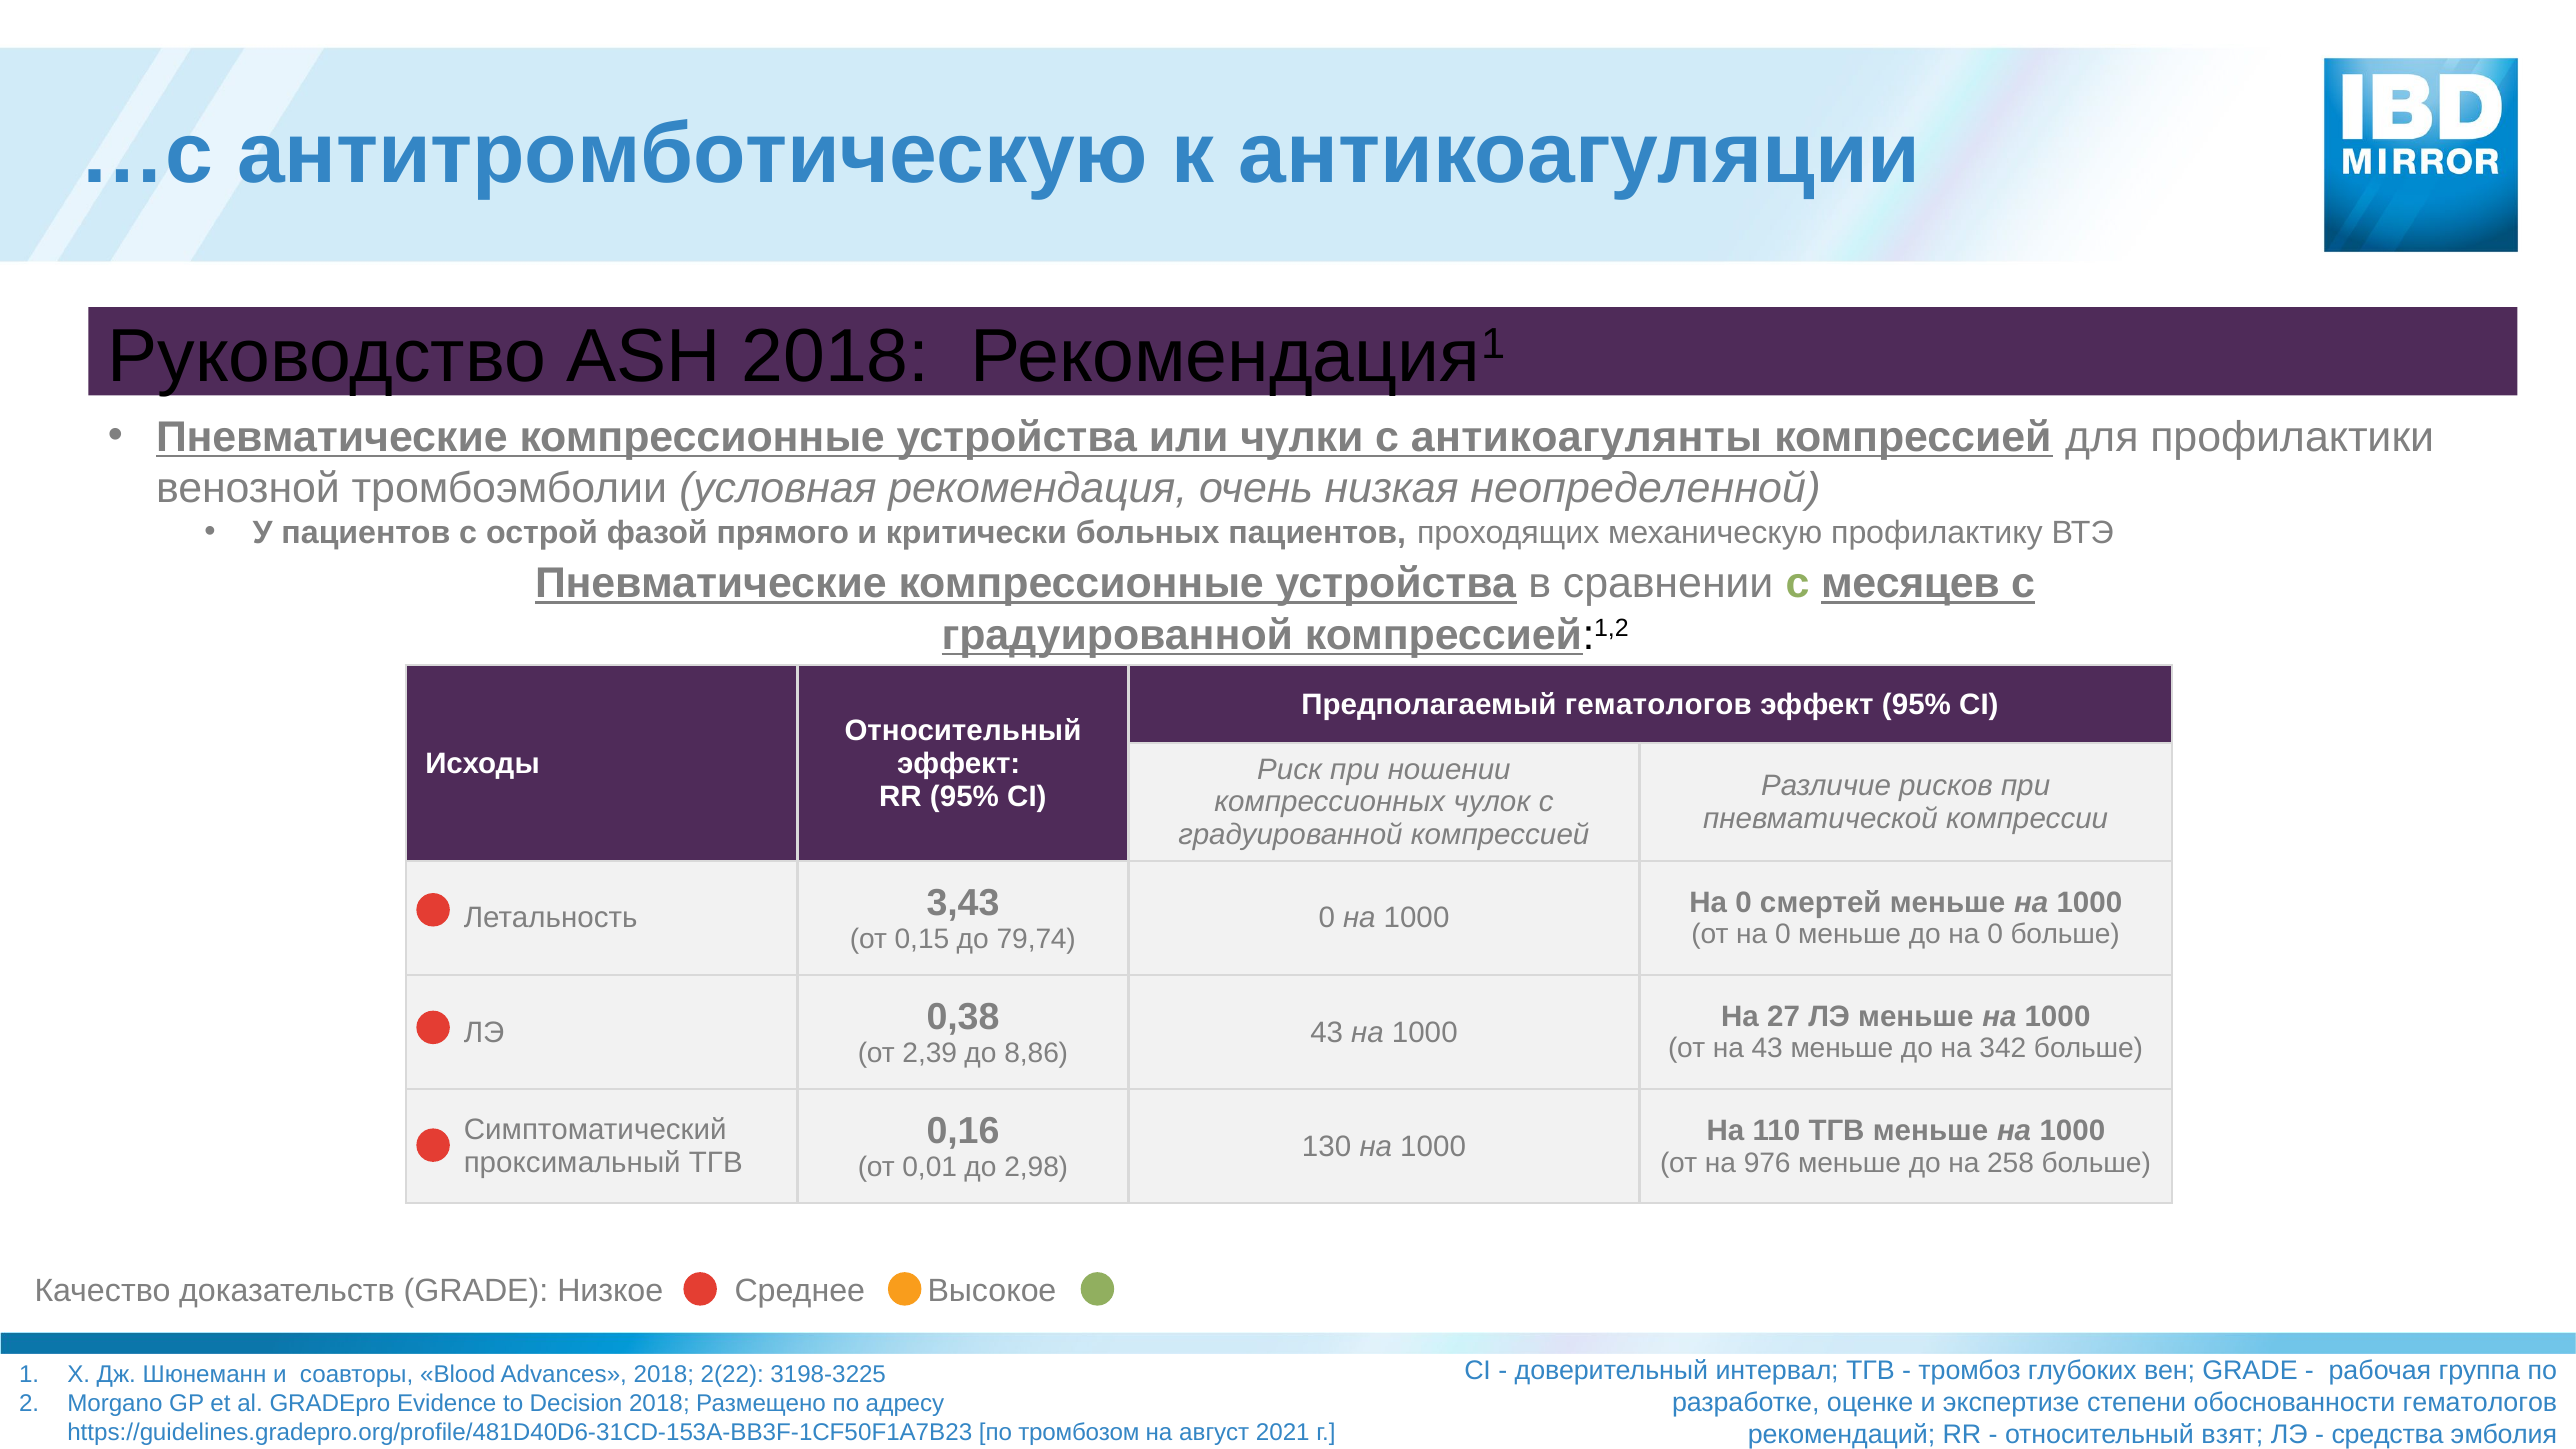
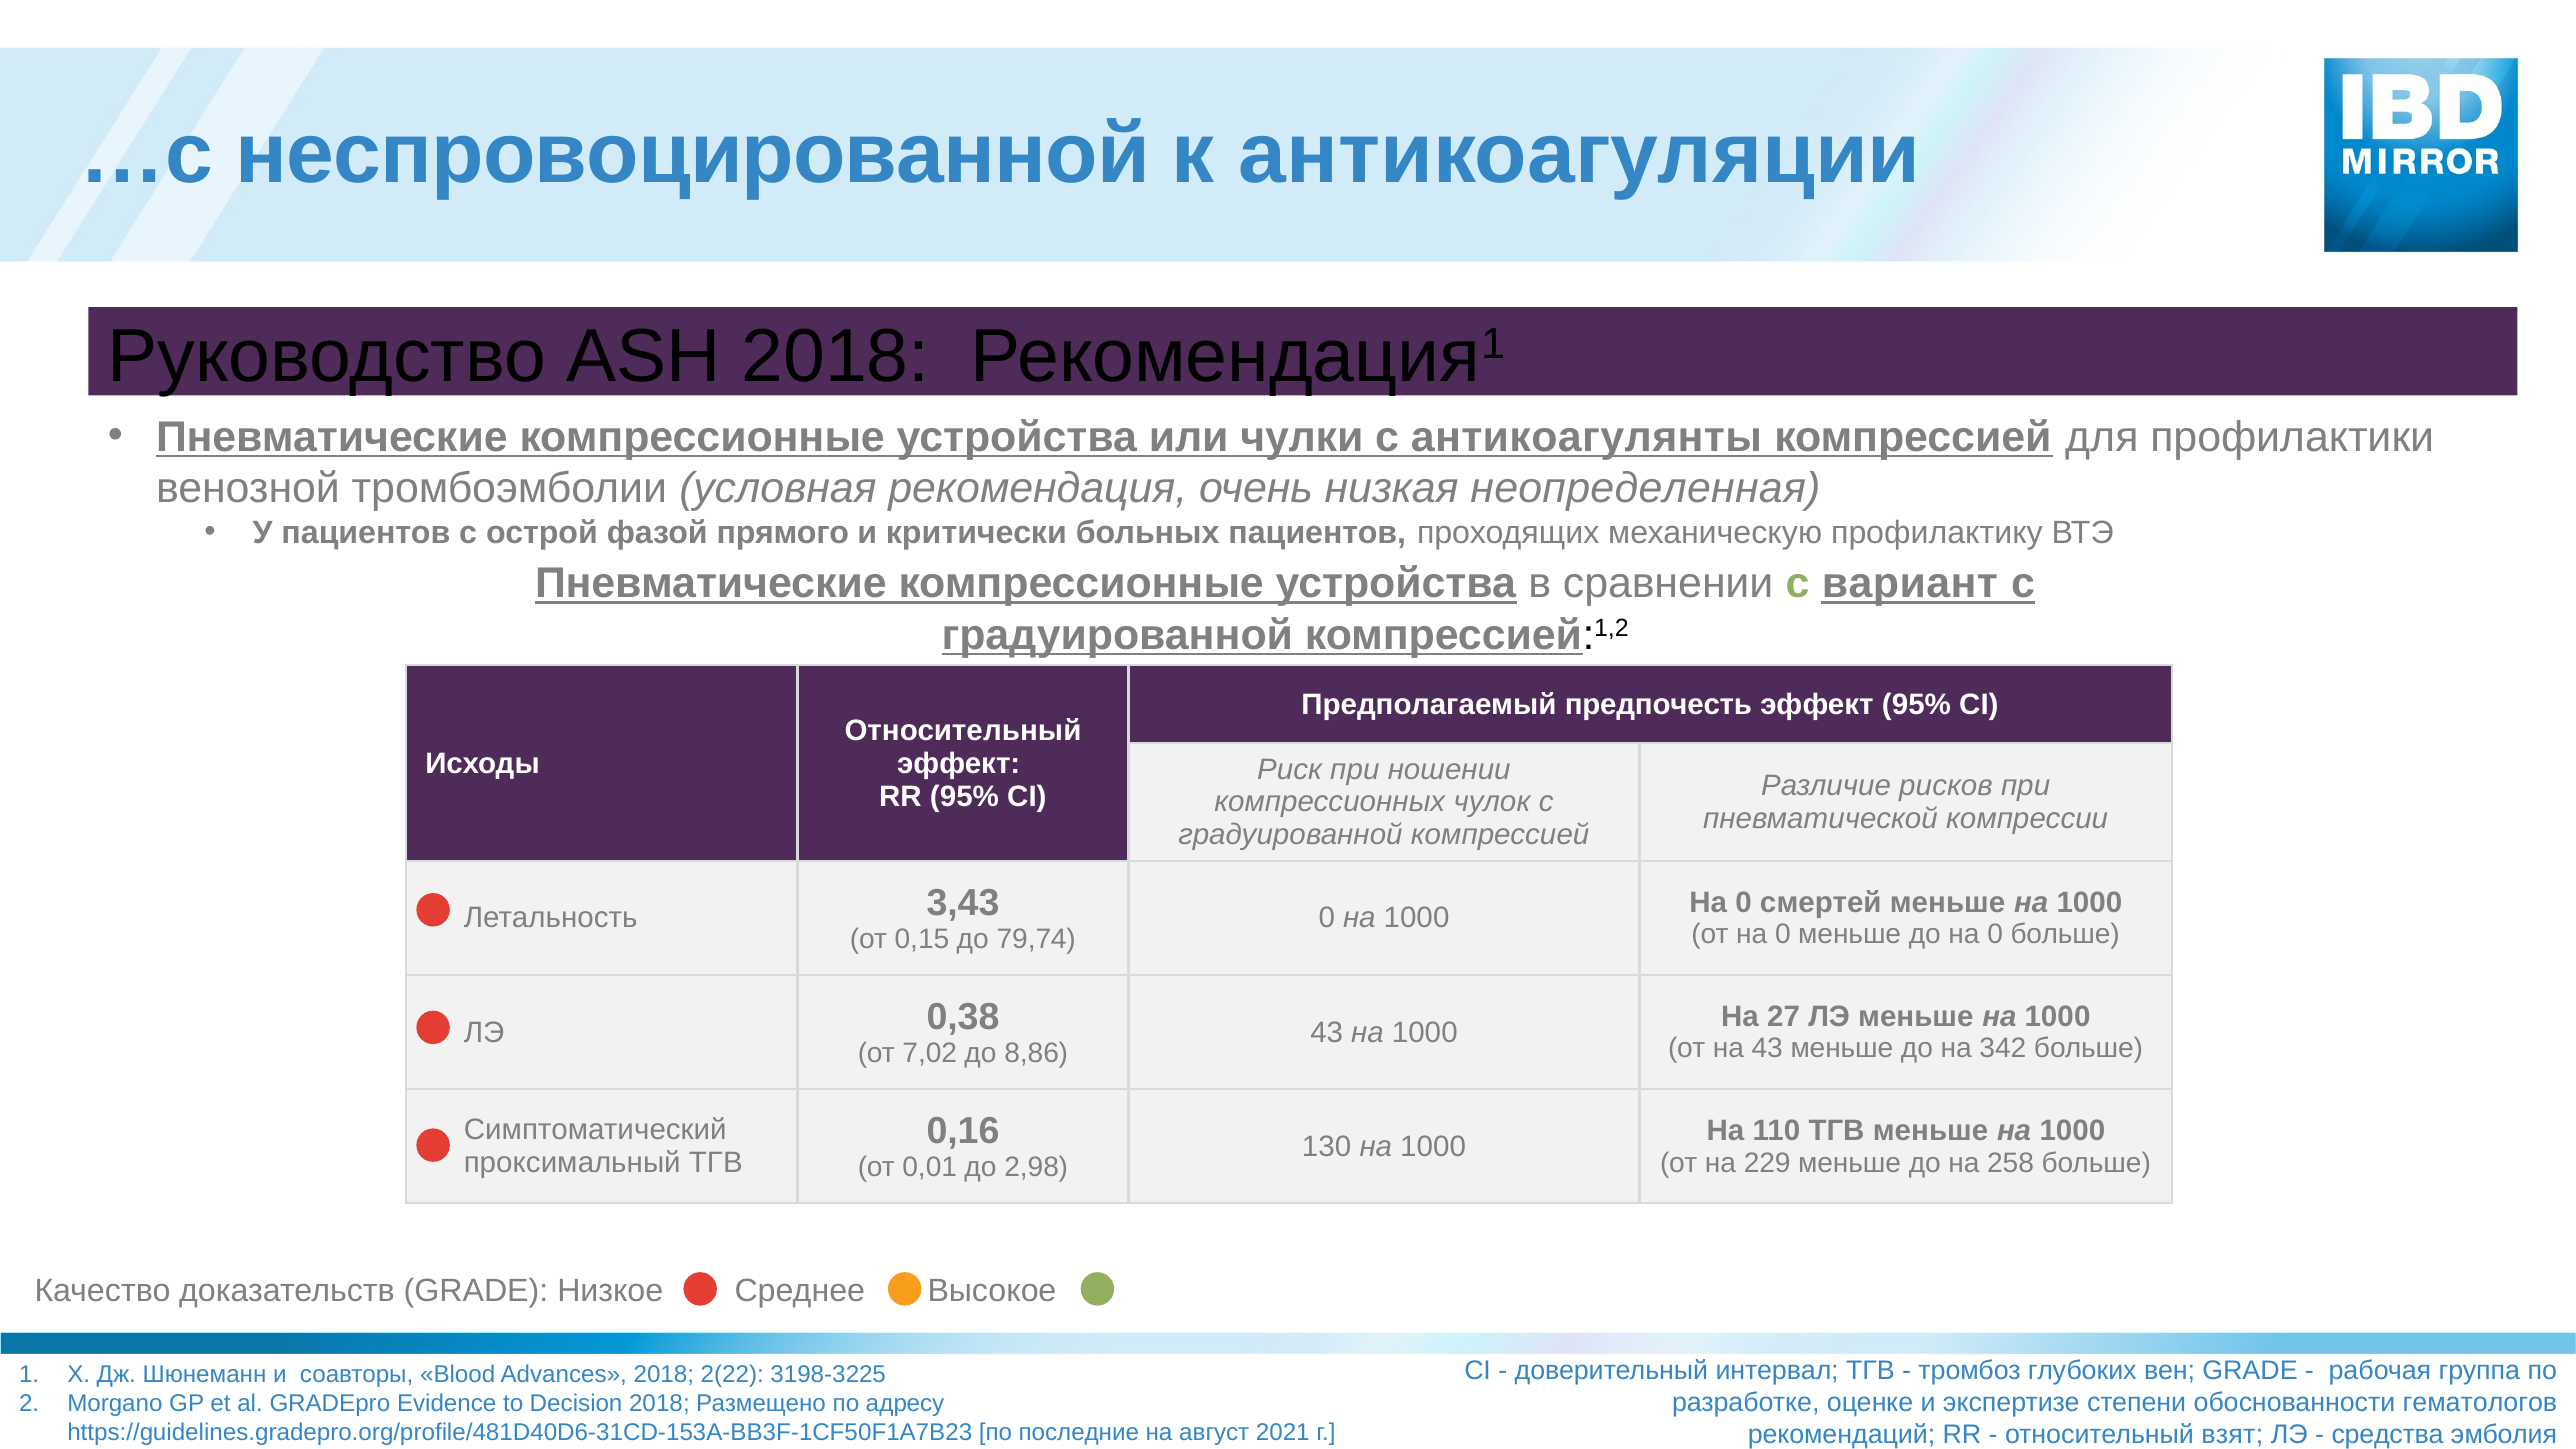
антитромботическую: антитромботическую -> неспровоцированной (693, 154)
неопределенной: неопределенной -> неопределенная (1645, 488)
месяцев: месяцев -> вариант (1910, 584)
Предполагаемый гематологов: гематологов -> предпочесть (1658, 704)
2,39: 2,39 -> 7,02 (930, 1053)
976: 976 -> 229 (1767, 1163)
тромбозом: тромбозом -> последние (1079, 1433)
